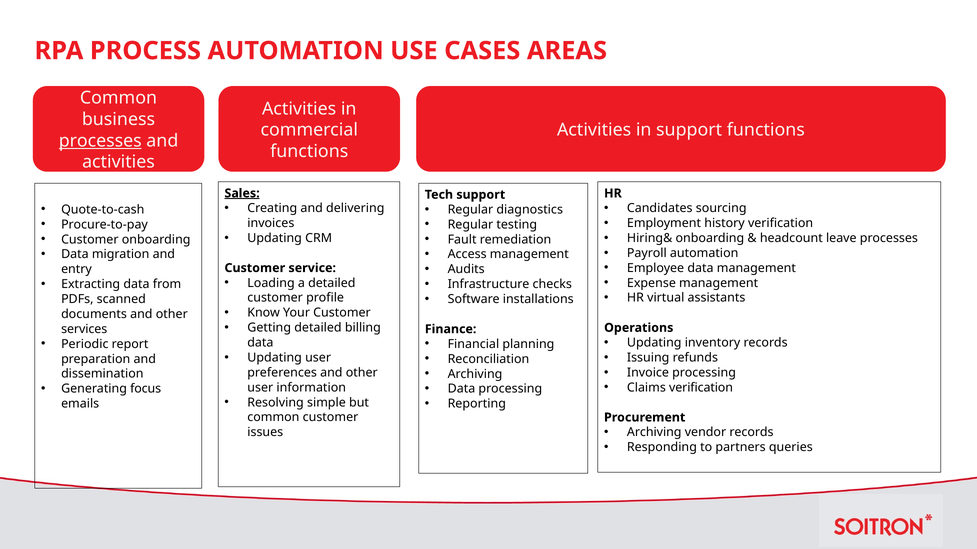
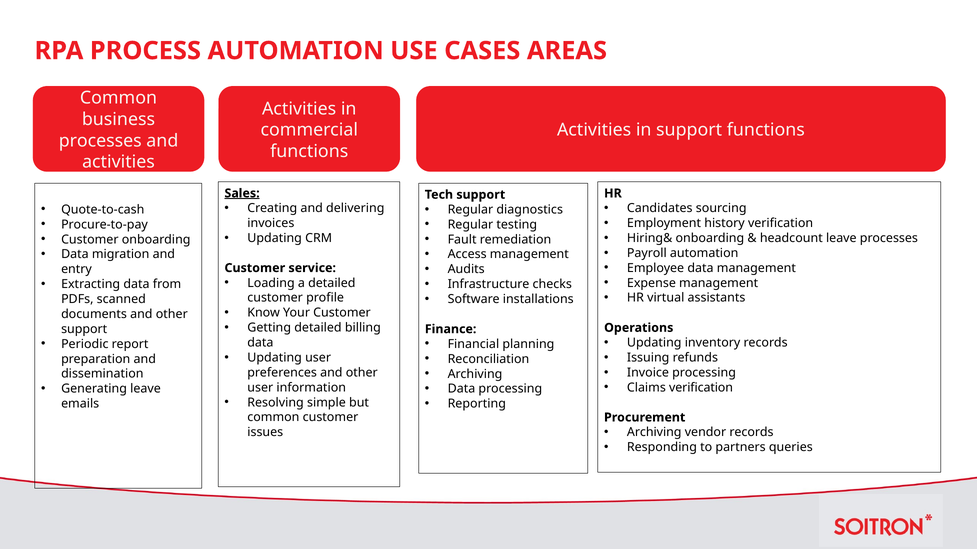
processes underline: present -> none (100, 141)
services: services -> support (84, 329)
Generating focus: focus -> leave (146, 389)
